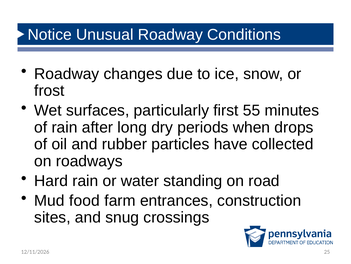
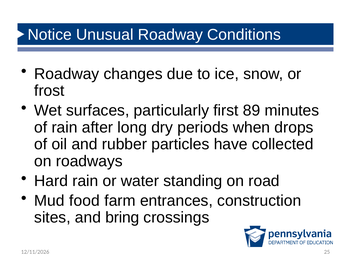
55: 55 -> 89 (252, 110)
snug: snug -> bring (122, 217)
